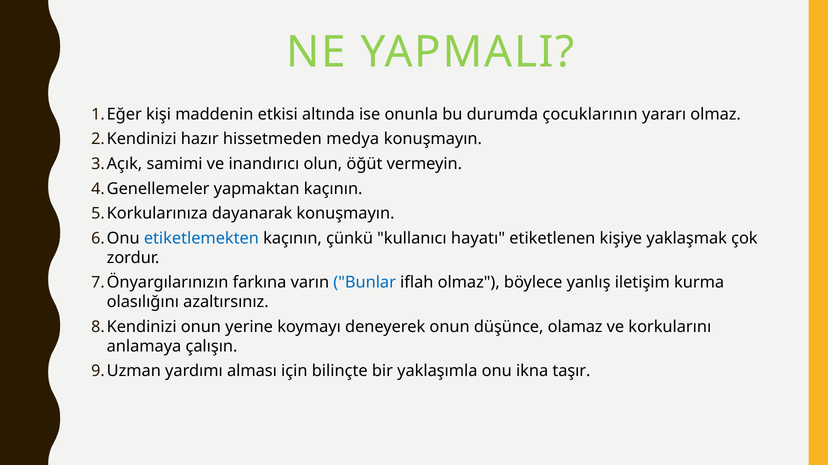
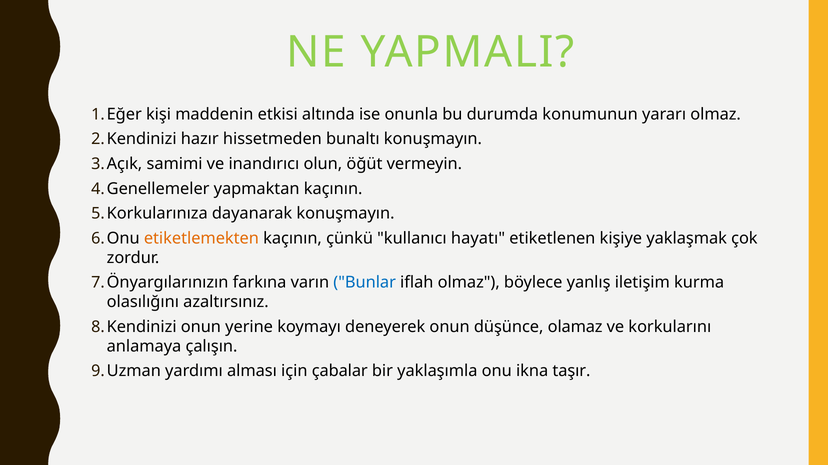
çocuklarının: çocuklarının -> konumunun (590, 114)
medya: medya -> bunaltı (353, 139)
etiketlemekten colour: blue -> orange (201, 239)
bilinçte: bilinçte -> çabalar (340, 372)
